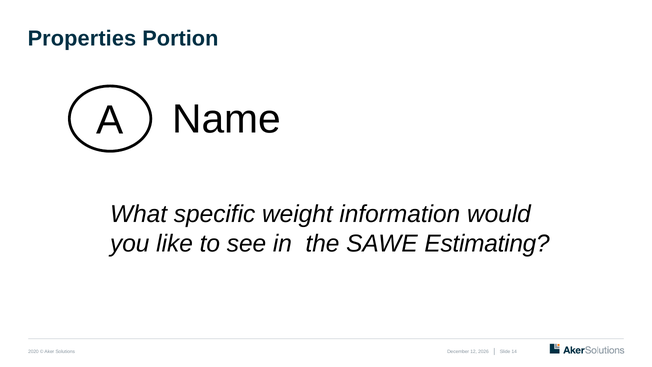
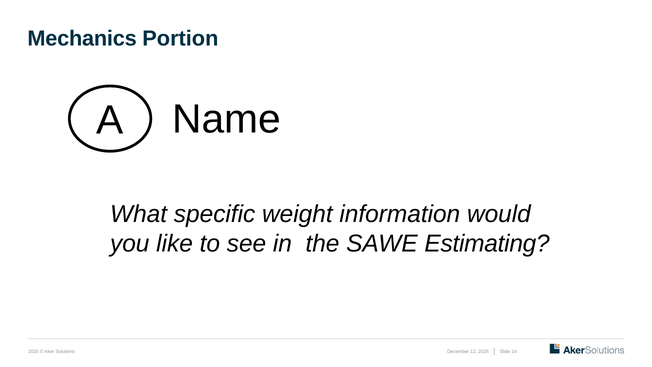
Properties: Properties -> Mechanics (82, 38)
